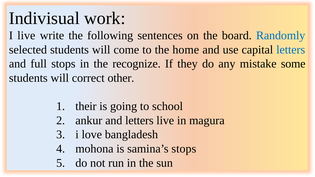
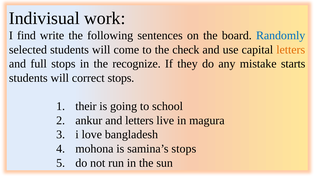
I live: live -> find (26, 36)
home: home -> check (186, 50)
letters colour: blue -> orange (291, 50)
some: some -> starts (293, 64)
correct other: other -> stops (121, 78)
